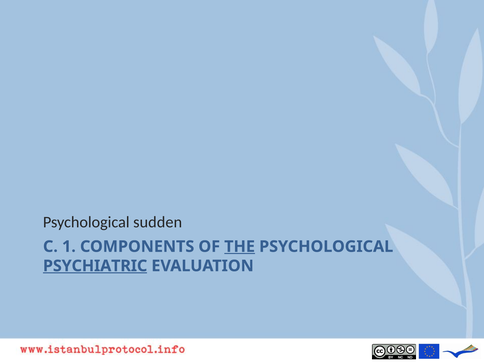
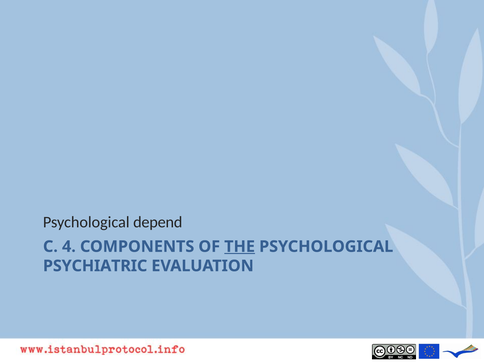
sudden: sudden -> depend (158, 222)
1: 1 -> 4 (69, 247)
PSYCHIATRIC underline: present -> none (95, 266)
